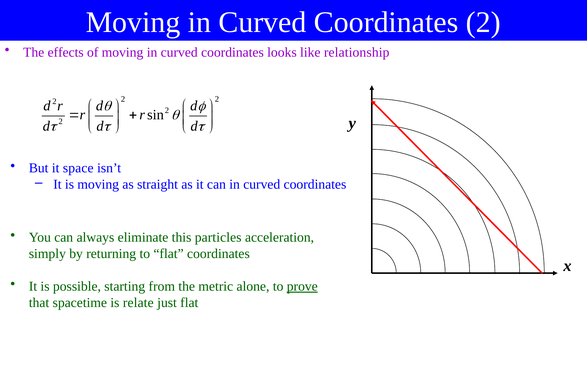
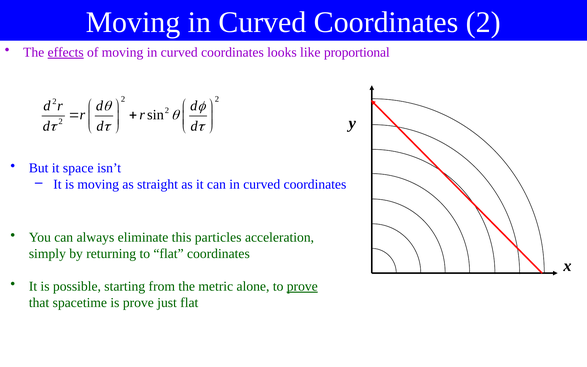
effects underline: none -> present (66, 52)
relationship: relationship -> proportional (357, 52)
is relate: relate -> prove (138, 303)
